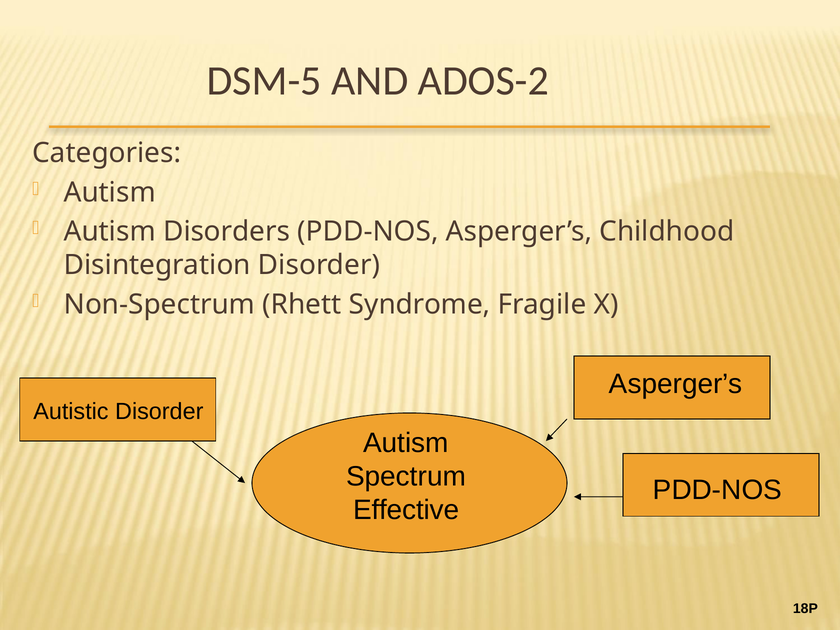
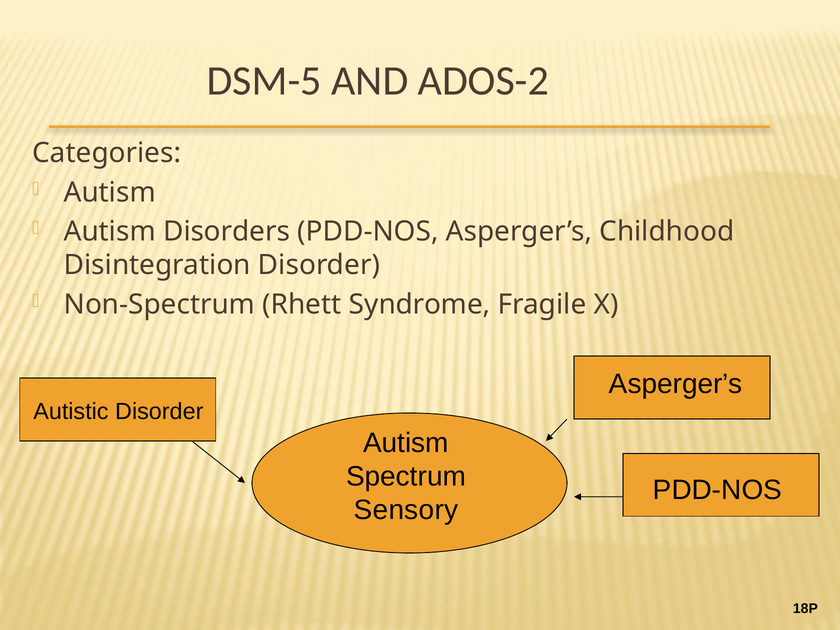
Effective: Effective -> Sensory (406, 510)
